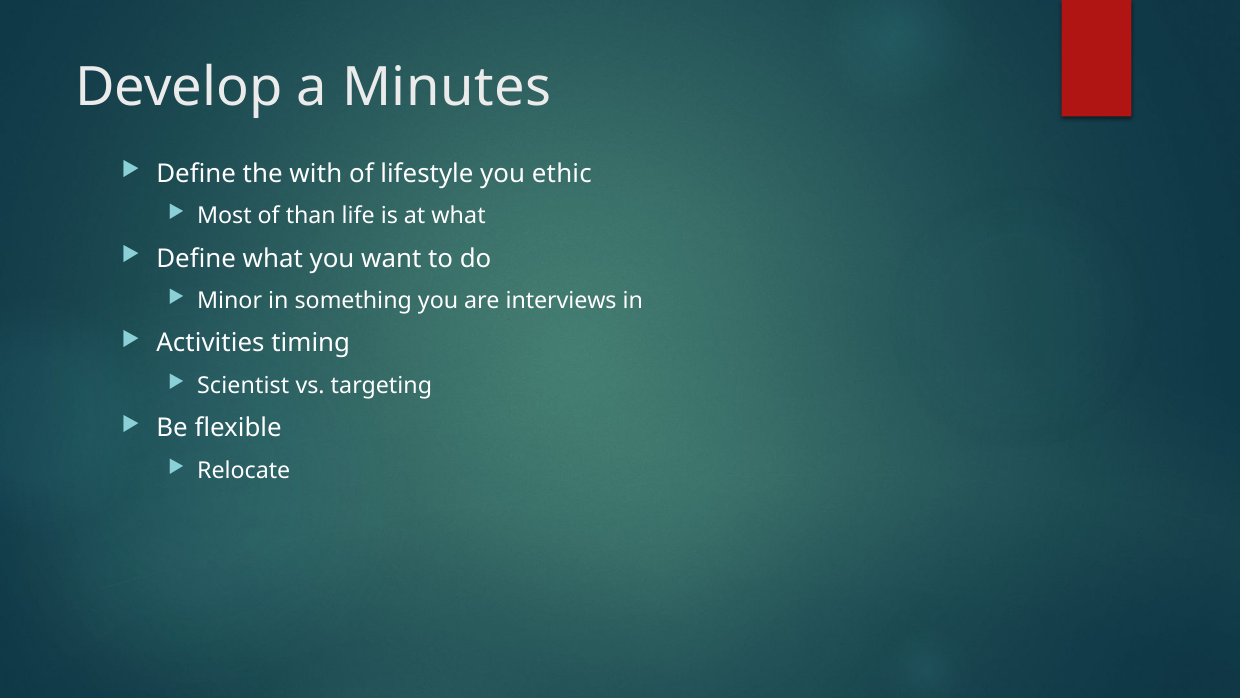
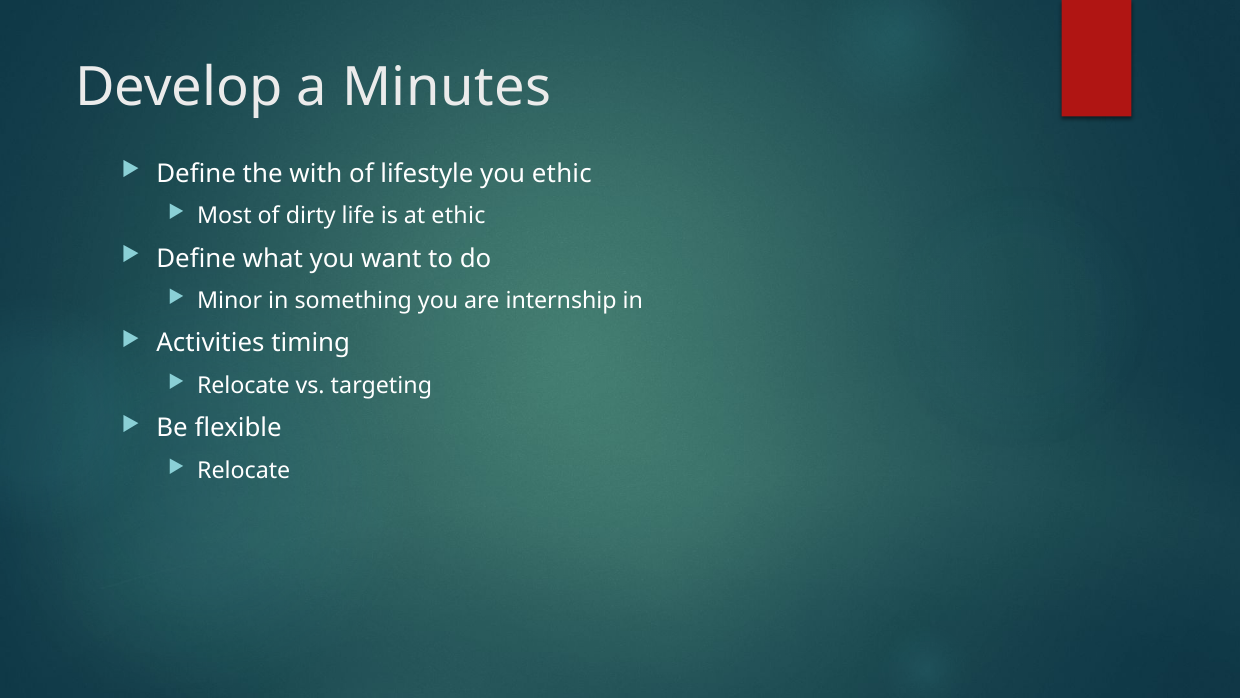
than: than -> dirty (311, 216)
at what: what -> ethic (458, 216)
interviews: interviews -> internship (561, 301)
Scientist: Scientist -> Relocate (243, 385)
